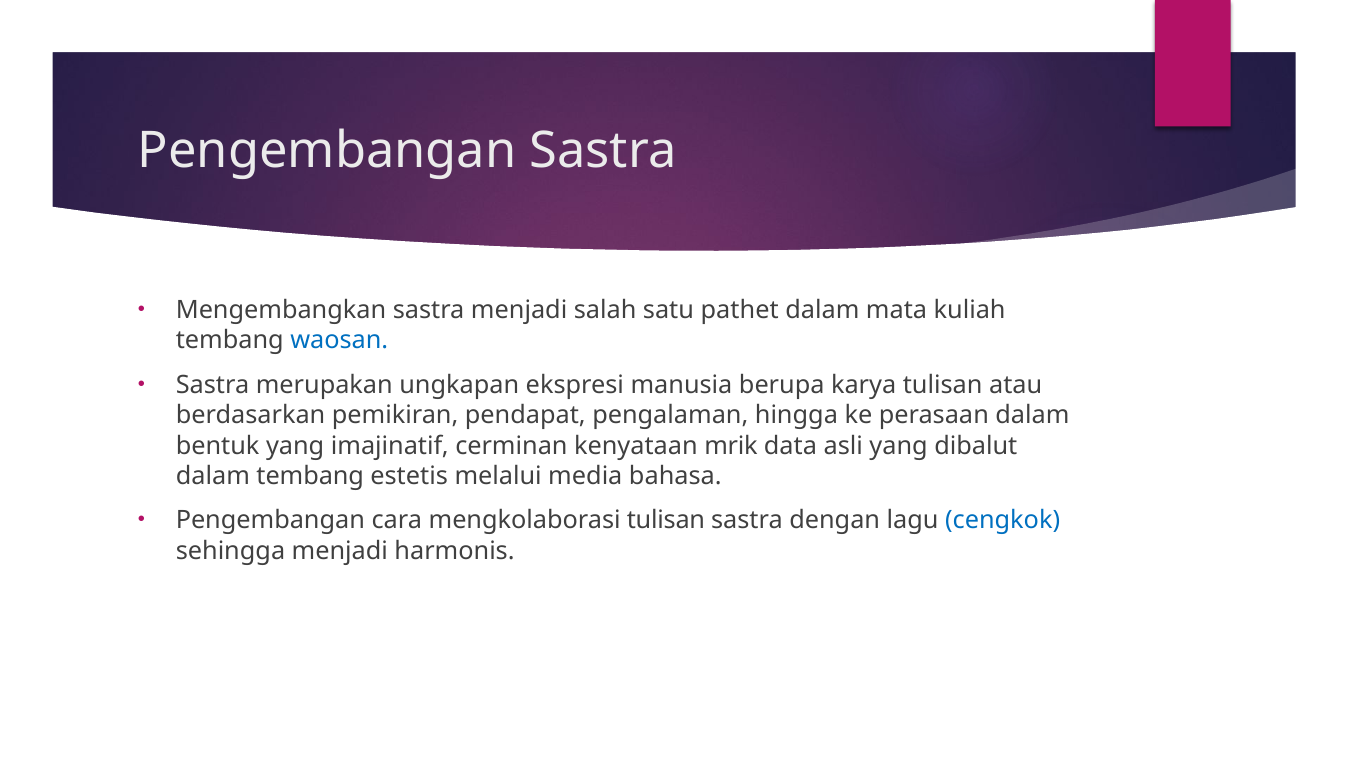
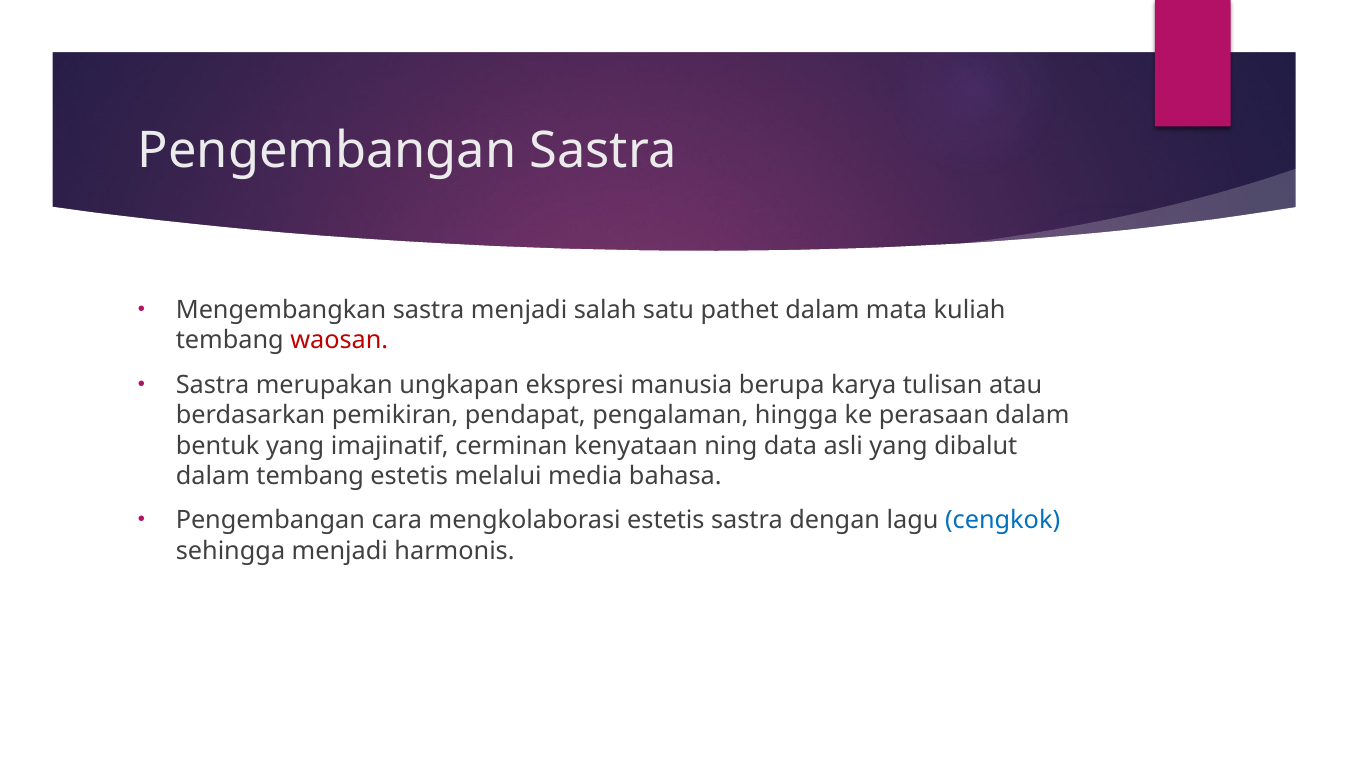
waosan colour: blue -> red (339, 340)
mrik: mrik -> ning (731, 446)
mengkolaborasi tulisan: tulisan -> estetis (666, 520)
